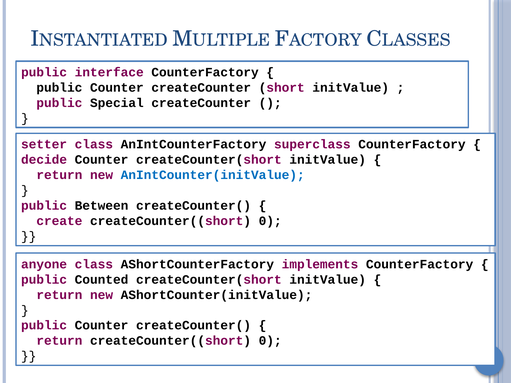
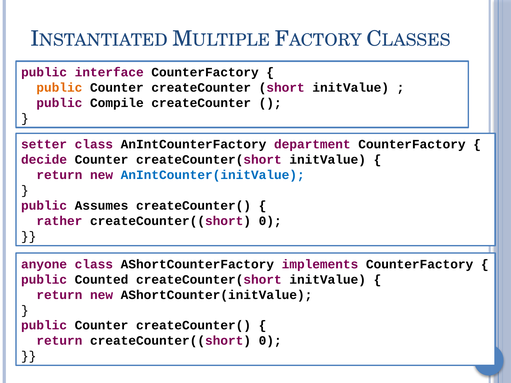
public colour: black -> orange (59, 88)
Special: Special -> Compile (117, 103)
superclass: superclass -> department (312, 145)
Between: Between -> Assumes (102, 206)
create: create -> rather (59, 221)
